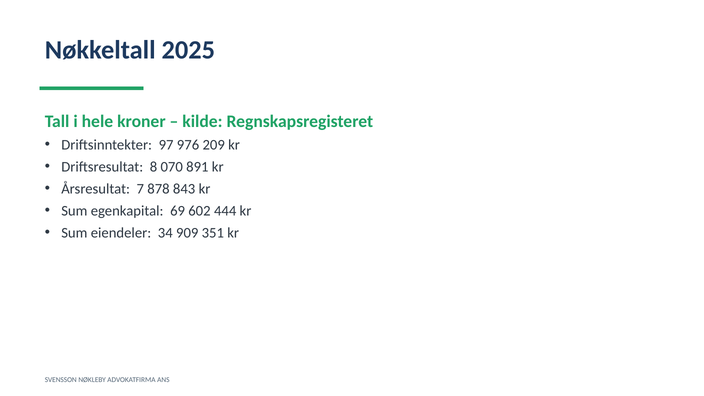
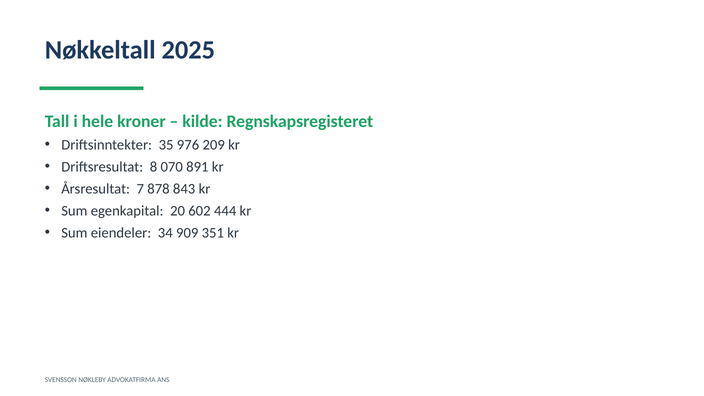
97: 97 -> 35 (166, 145)
69: 69 -> 20 (178, 211)
